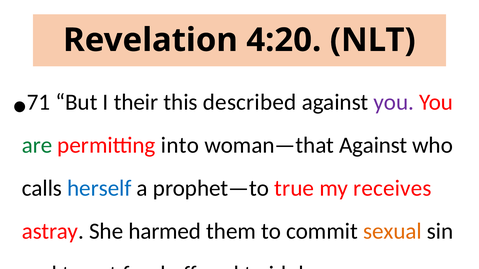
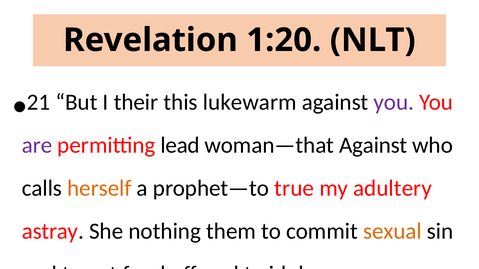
4:20: 4:20 -> 1:20 (284, 40)
71: 71 -> 21 (38, 102)
described: described -> lukewarm (250, 102)
are colour: green -> purple (37, 145)
into: into -> lead (180, 145)
herself colour: blue -> orange (99, 189)
receives: receives -> adultery (392, 189)
harmed: harmed -> nothing (165, 232)
